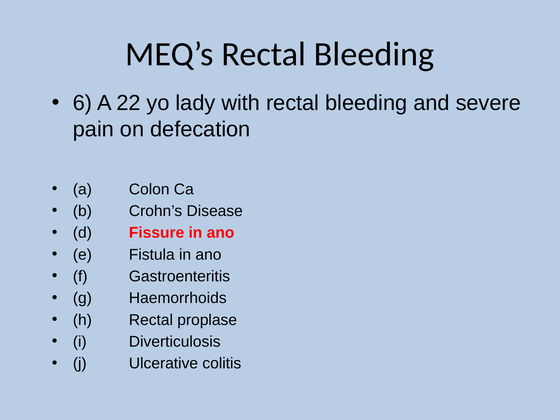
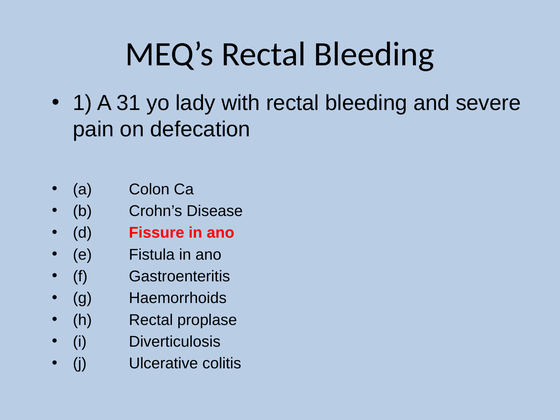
6: 6 -> 1 (83, 103)
22: 22 -> 31 (128, 103)
